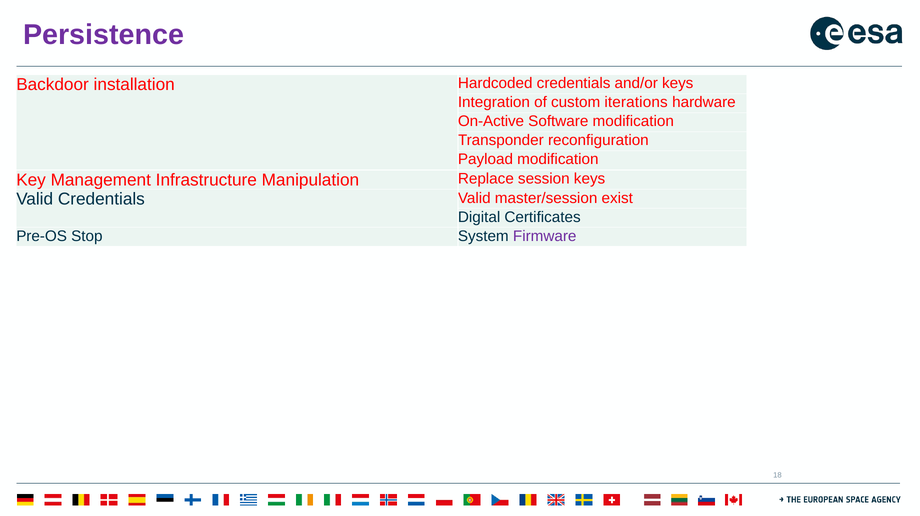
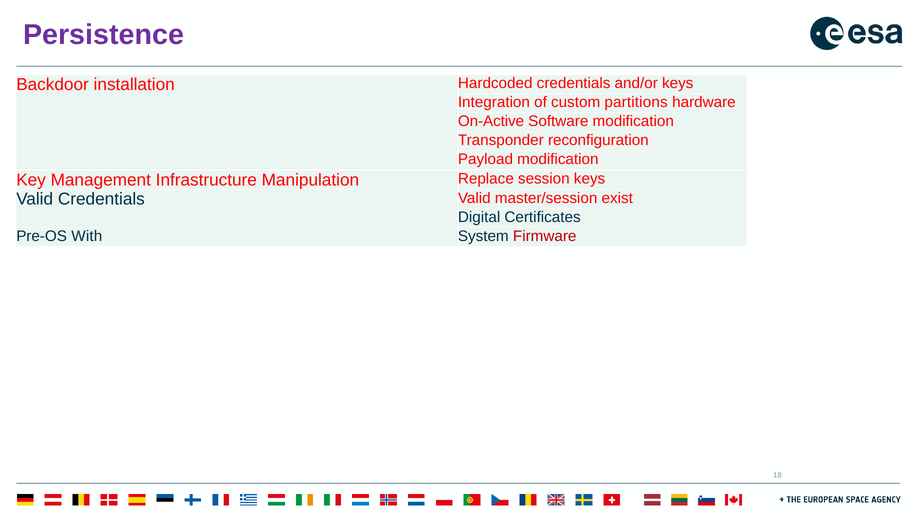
iterations: iterations -> partitions (636, 102)
Stop: Stop -> With (87, 236)
Firmware colour: purple -> red (545, 236)
